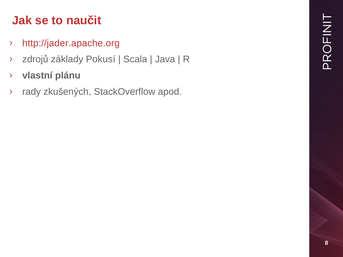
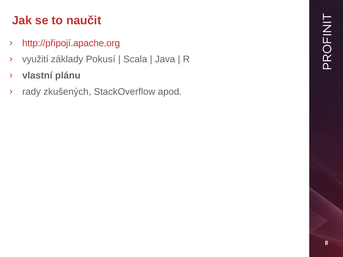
http://jader.apache.org: http://jader.apache.org -> http://připojí.apache.org (71, 43)
zdrojů: zdrojů -> využití (35, 59)
